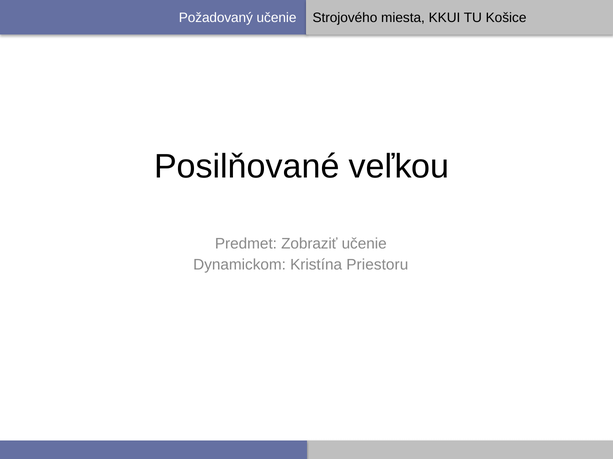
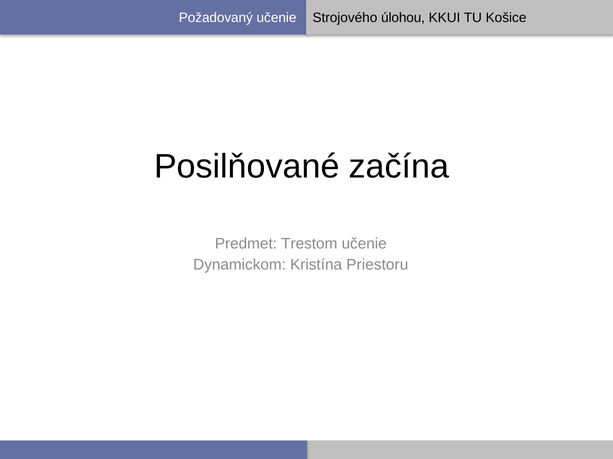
miesta: miesta -> úlohou (403, 18)
veľkou: veľkou -> začína (399, 167)
Zobraziť: Zobraziť -> Trestom (309, 244)
